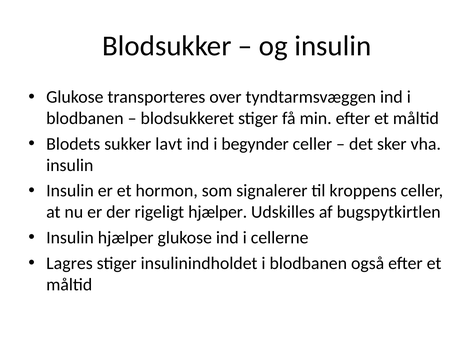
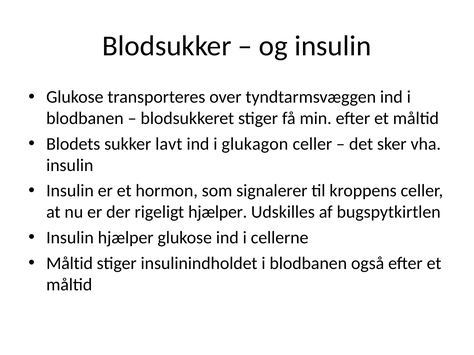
begynder: begynder -> glukagon (255, 144)
Lagres: Lagres -> Måltid (70, 264)
